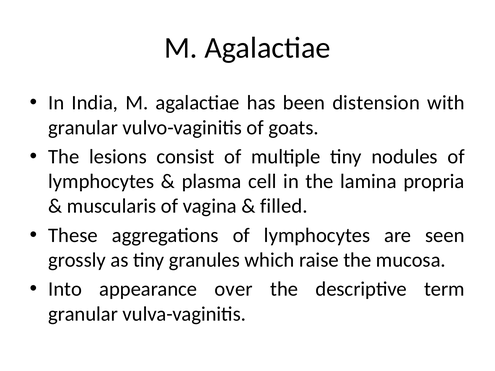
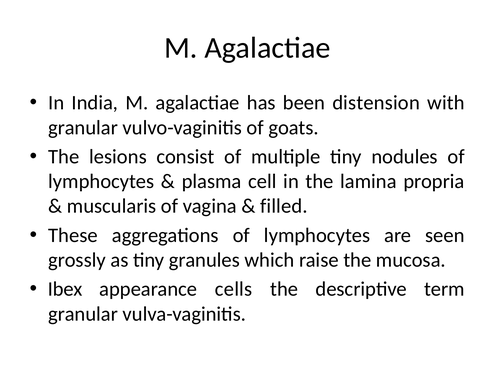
Into: Into -> Ibex (65, 289)
over: over -> cells (234, 289)
